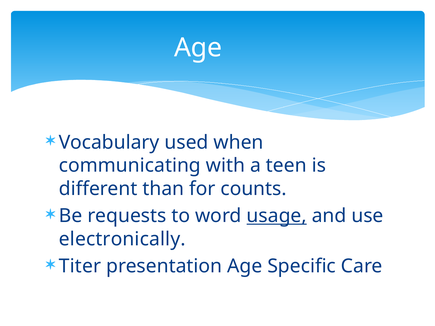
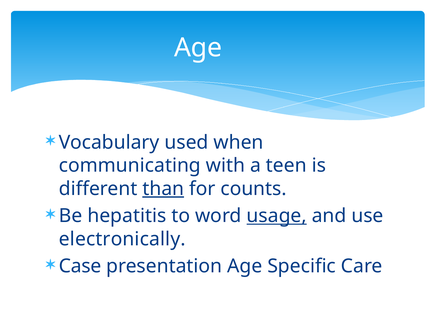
than underline: none -> present (163, 189)
requests: requests -> hepatitis (127, 216)
Titer: Titer -> Case (80, 266)
